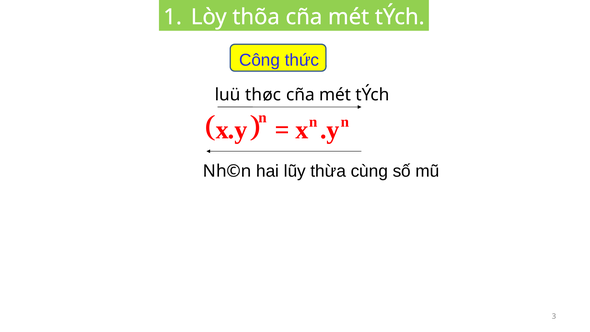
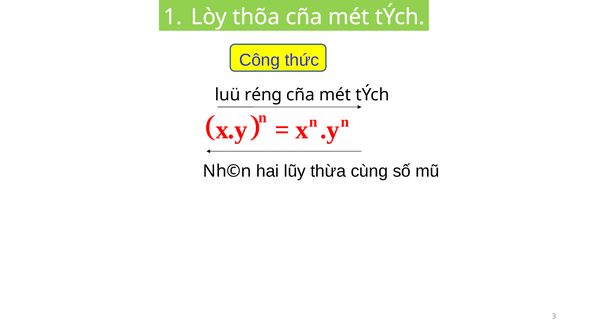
thøc: thøc -> réng (263, 95)
